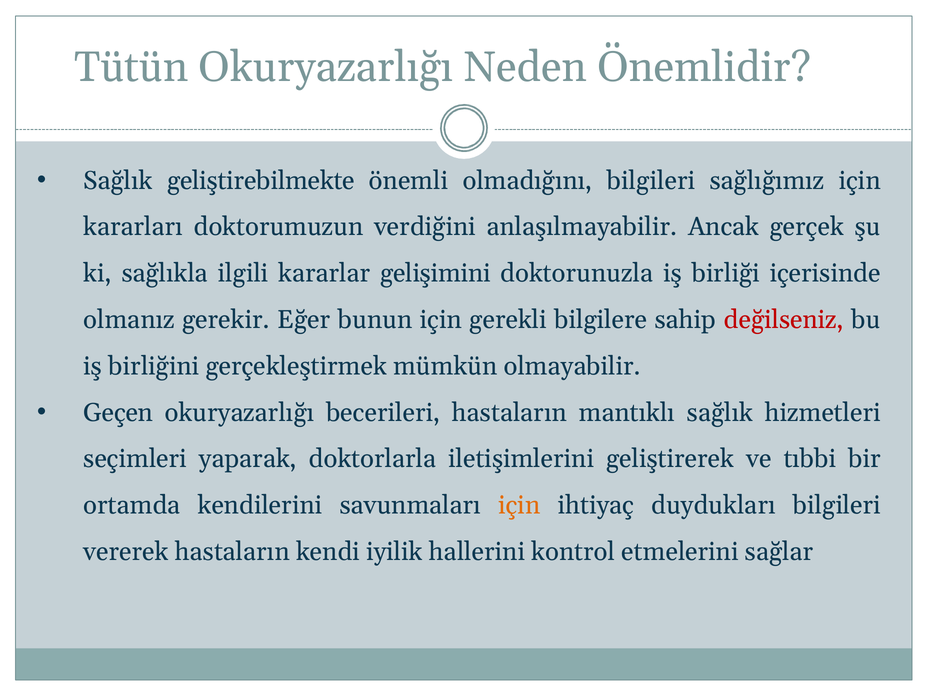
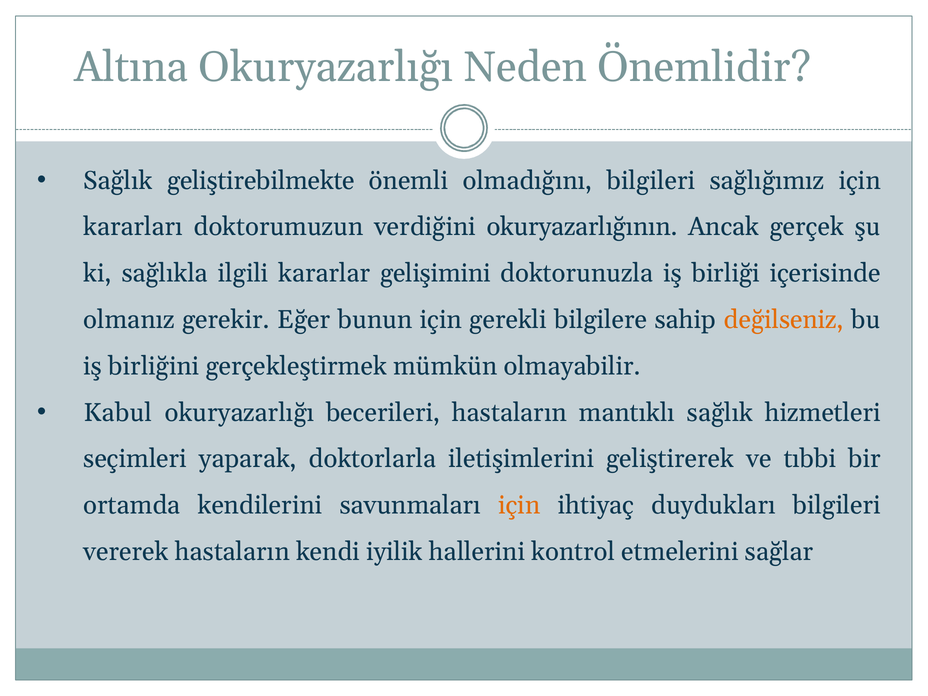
Tütün: Tütün -> Altına (131, 67)
anlaşılmayabilir: anlaşılmayabilir -> okuryazarlığının (582, 227)
değilseniz colour: red -> orange (784, 320)
Geçen: Geçen -> Kabul (118, 413)
